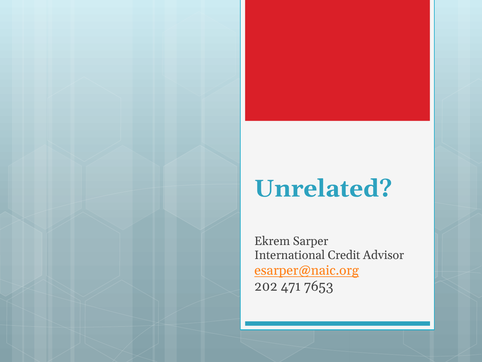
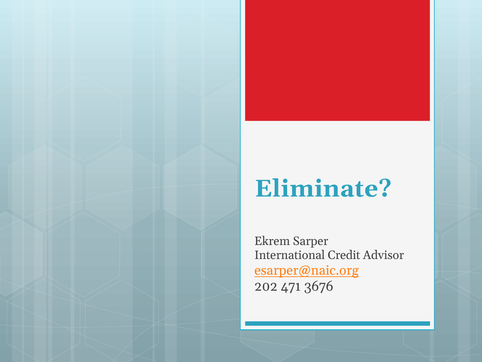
Unrelated: Unrelated -> Eliminate (323, 188)
7653: 7653 -> 3676 (319, 286)
